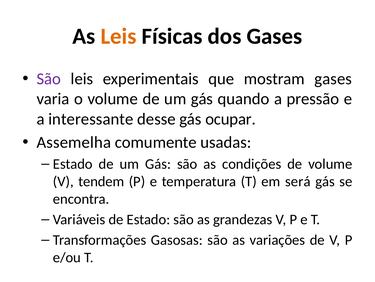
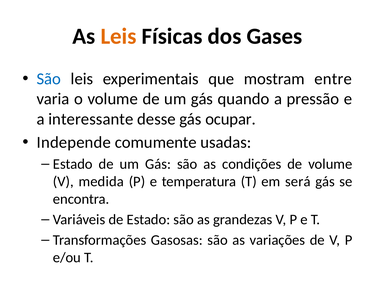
São colour: purple -> blue (49, 79)
mostram gases: gases -> entre (333, 79)
Assemelha: Assemelha -> Independe (74, 142)
tendem: tendem -> medida (101, 181)
